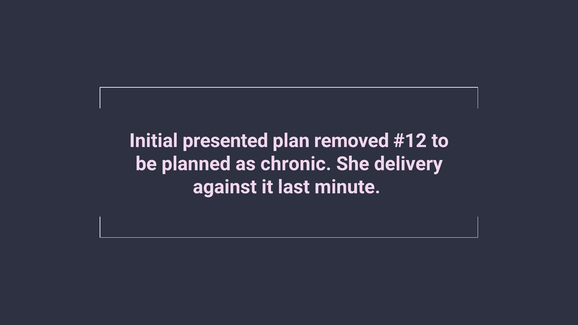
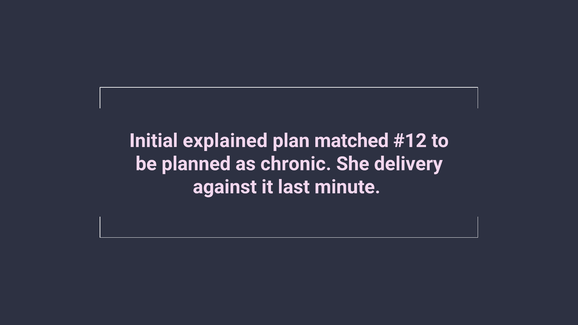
presented: presented -> explained (225, 141)
removed: removed -> matched (352, 141)
